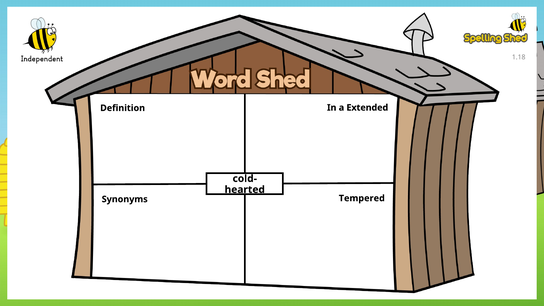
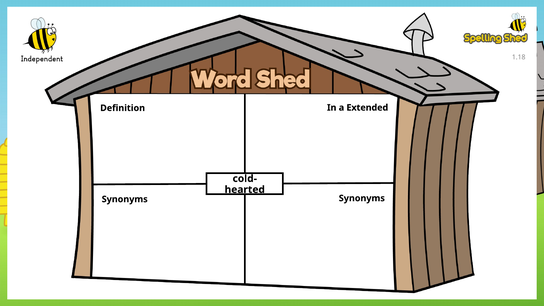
Synonyms Tempered: Tempered -> Synonyms (362, 198)
